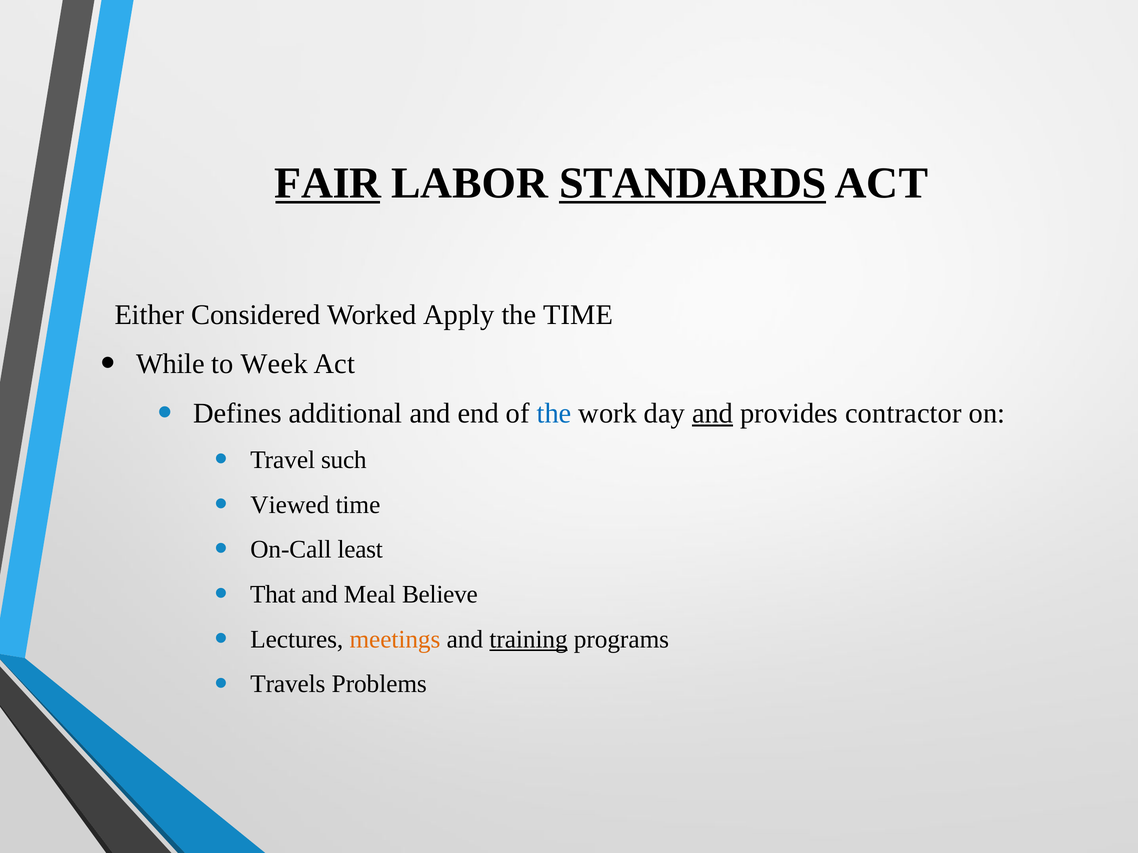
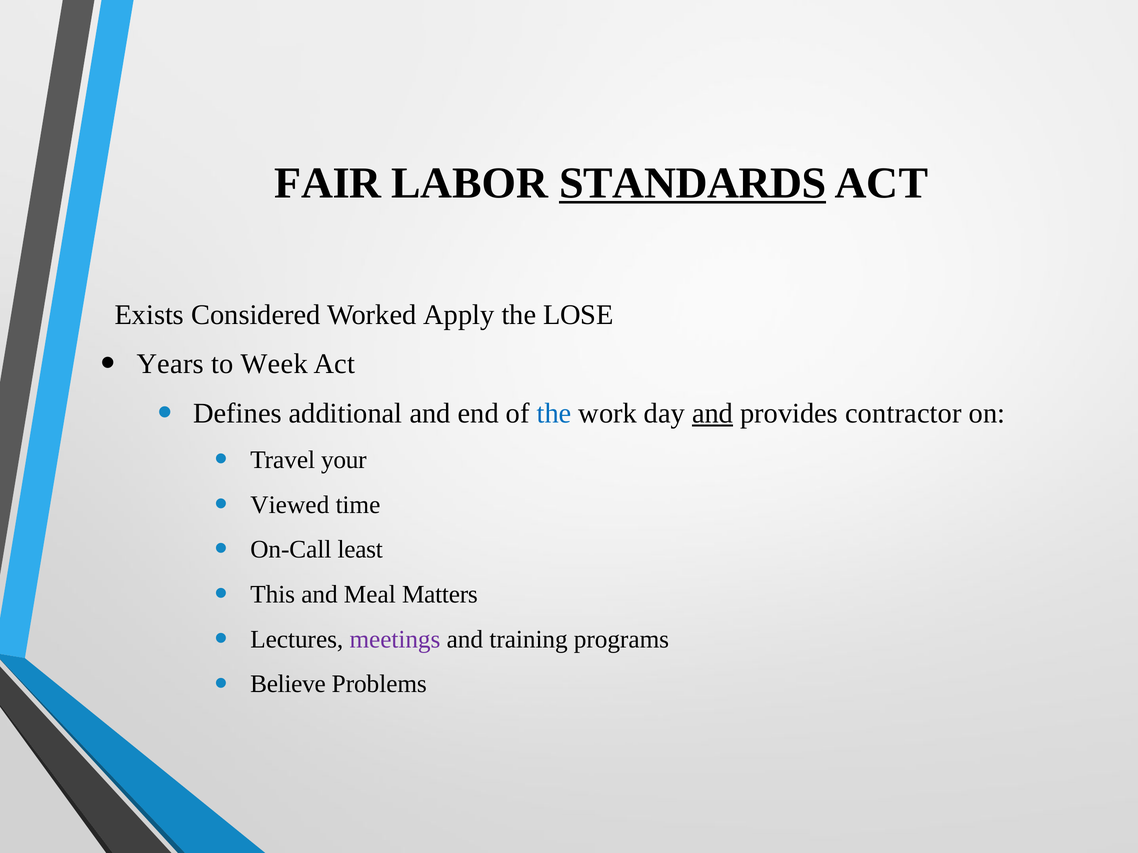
FAIR underline: present -> none (328, 183)
Either: Either -> Exists (149, 315)
the TIME: TIME -> LOSE (578, 315)
While: While -> Years (170, 364)
such: such -> your (344, 460)
That: That -> This (273, 595)
Believe: Believe -> Matters (440, 595)
meetings colour: orange -> purple (395, 640)
training underline: present -> none (529, 640)
Travels: Travels -> Believe (288, 685)
